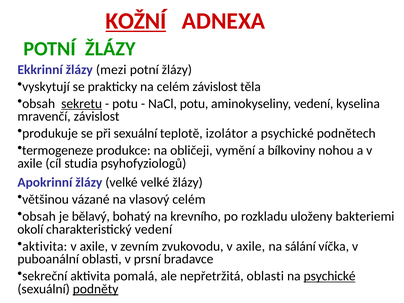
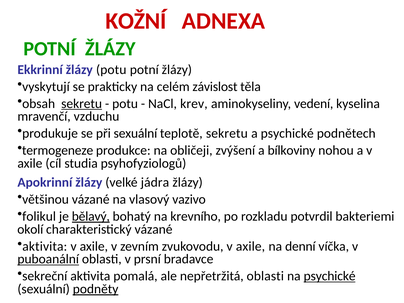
KOŽNÍ underline: present -> none (136, 21)
žlázy mezi: mezi -> potu (111, 70)
NaCl potu: potu -> krev (194, 104)
mravenčí závislost: závislost -> vzduchu (97, 117)
teplotě izolátor: izolátor -> sekretu (227, 134)
vymění: vymění -> zvýšení (235, 150)
velké velké: velké -> jádra (155, 182)
vlasový celém: celém -> vazivo (189, 199)
obsah: obsah -> folikul (39, 216)
bělavý underline: none -> present (91, 216)
uloženy: uloženy -> potvrdil (312, 216)
charakteristický vedení: vedení -> vázané (154, 229)
sálání: sálání -> denní (300, 246)
puboanální underline: none -> present (48, 259)
